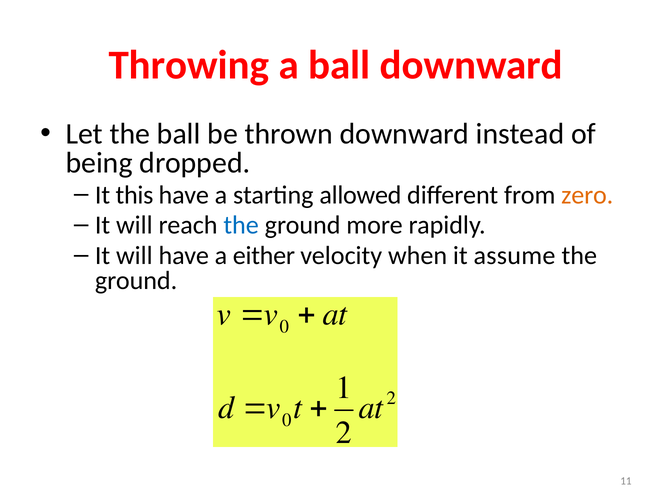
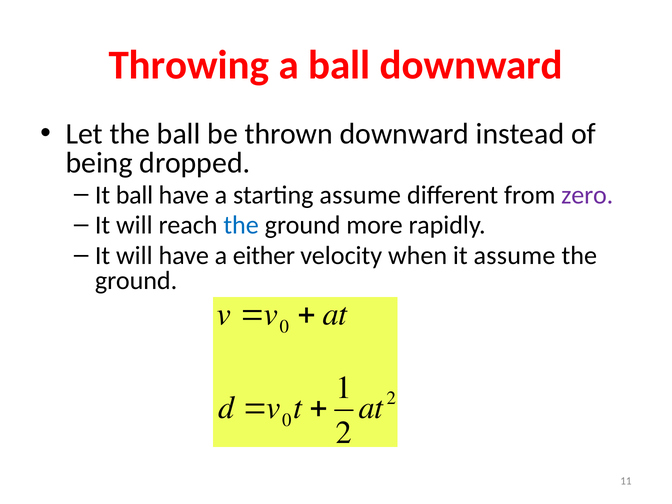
It this: this -> ball (134, 195)
starting allowed: allowed -> assume (360, 195)
zero colour: orange -> purple (587, 195)
